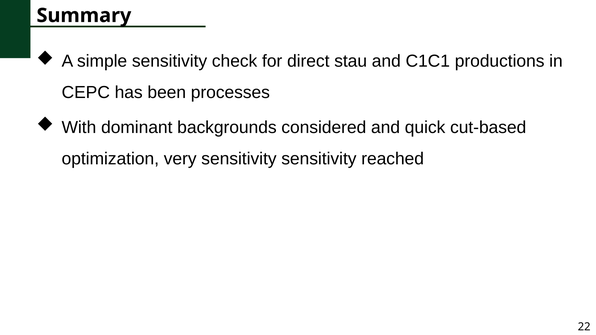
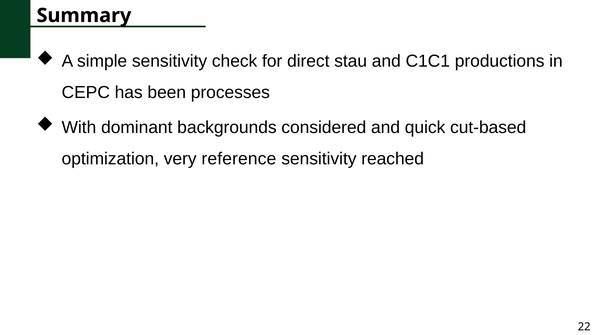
very sensitivity: sensitivity -> reference (239, 159)
